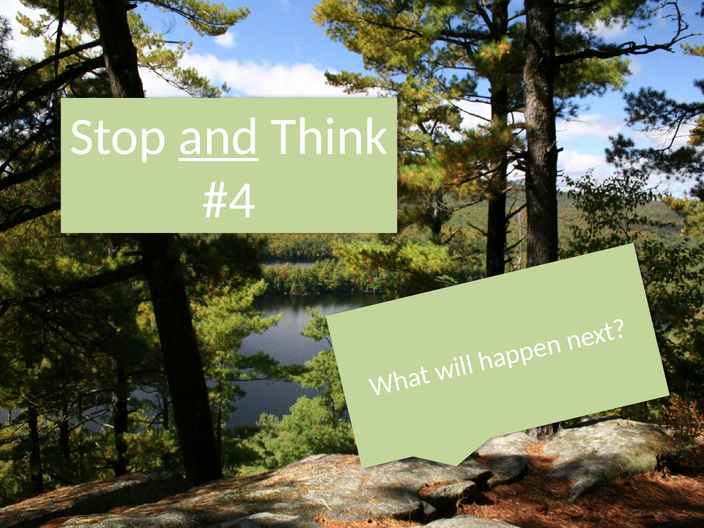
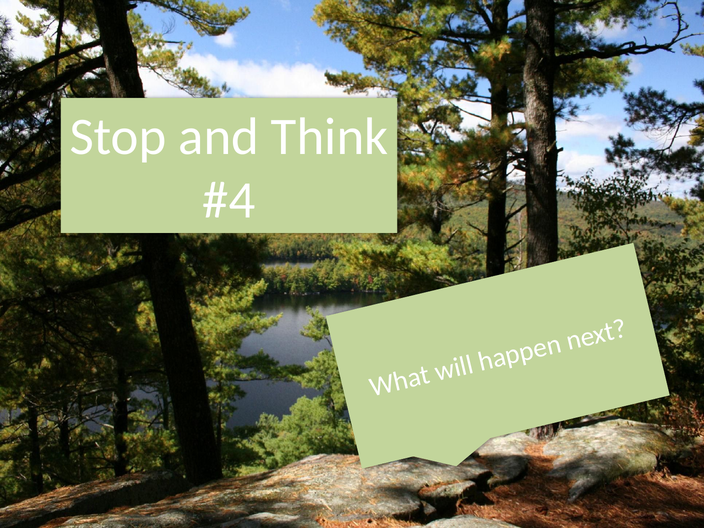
and underline: present -> none (219, 137)
